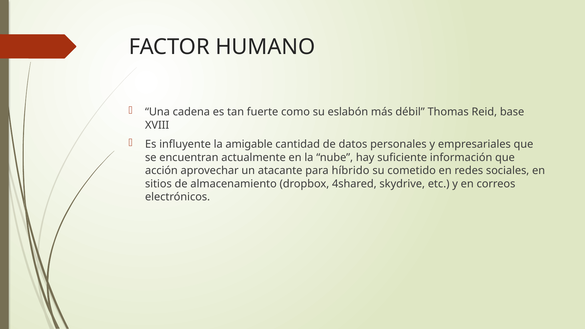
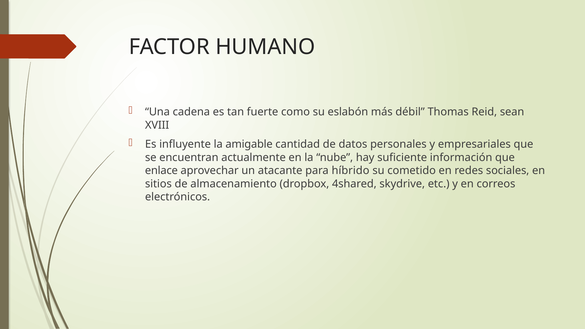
base: base -> sean (512, 112)
acción: acción -> enlace (161, 171)
